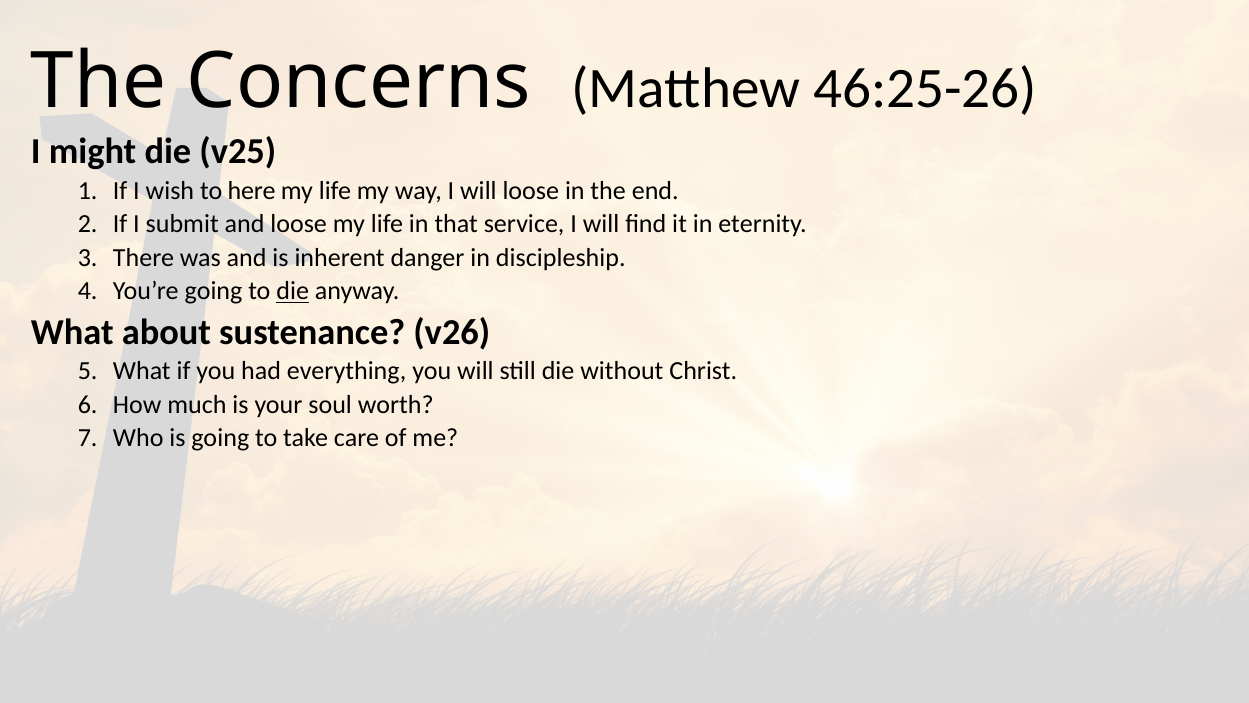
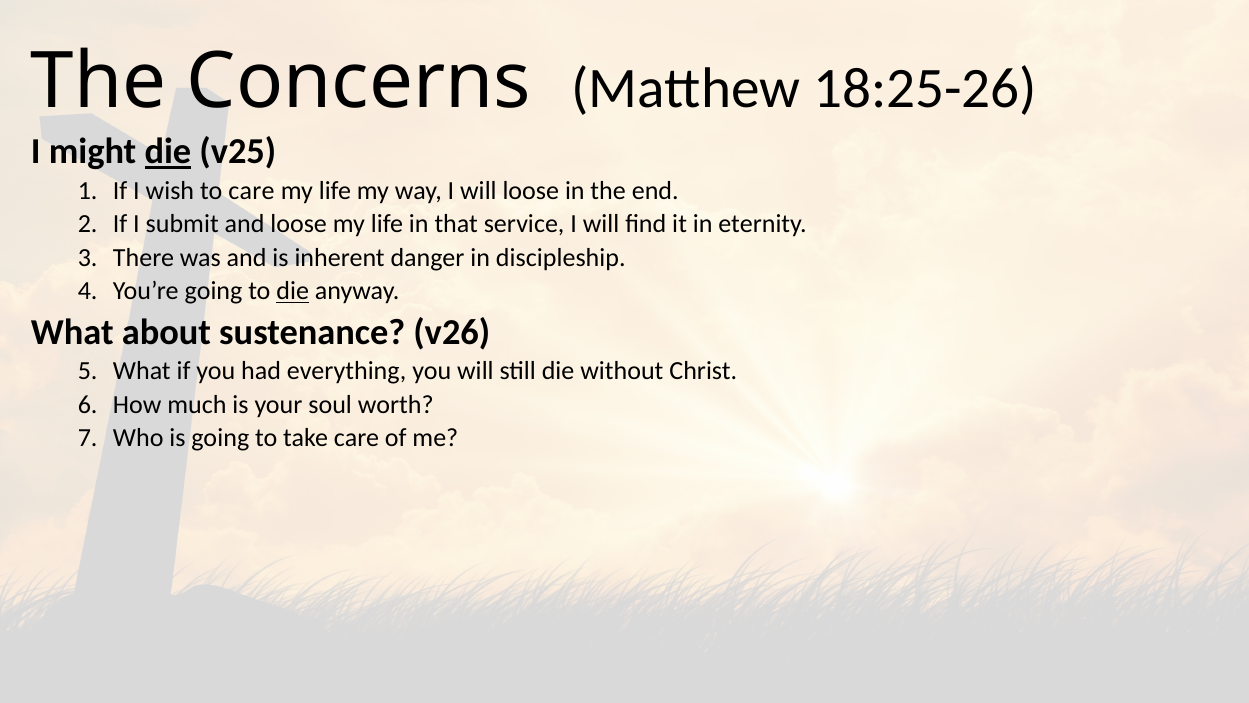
46:25-26: 46:25-26 -> 18:25-26 (925, 89)
die underline: none -> present (168, 152)
to here: here -> care (251, 191)
